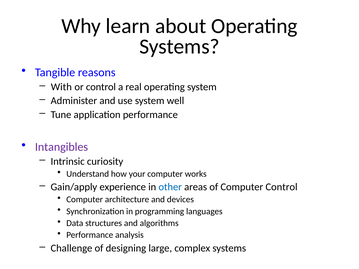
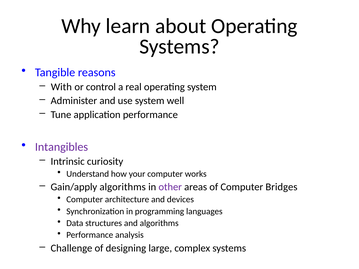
Gain/apply experience: experience -> algorithms (123, 187)
other colour: blue -> purple (170, 187)
Computer Control: Control -> Bridges (281, 187)
